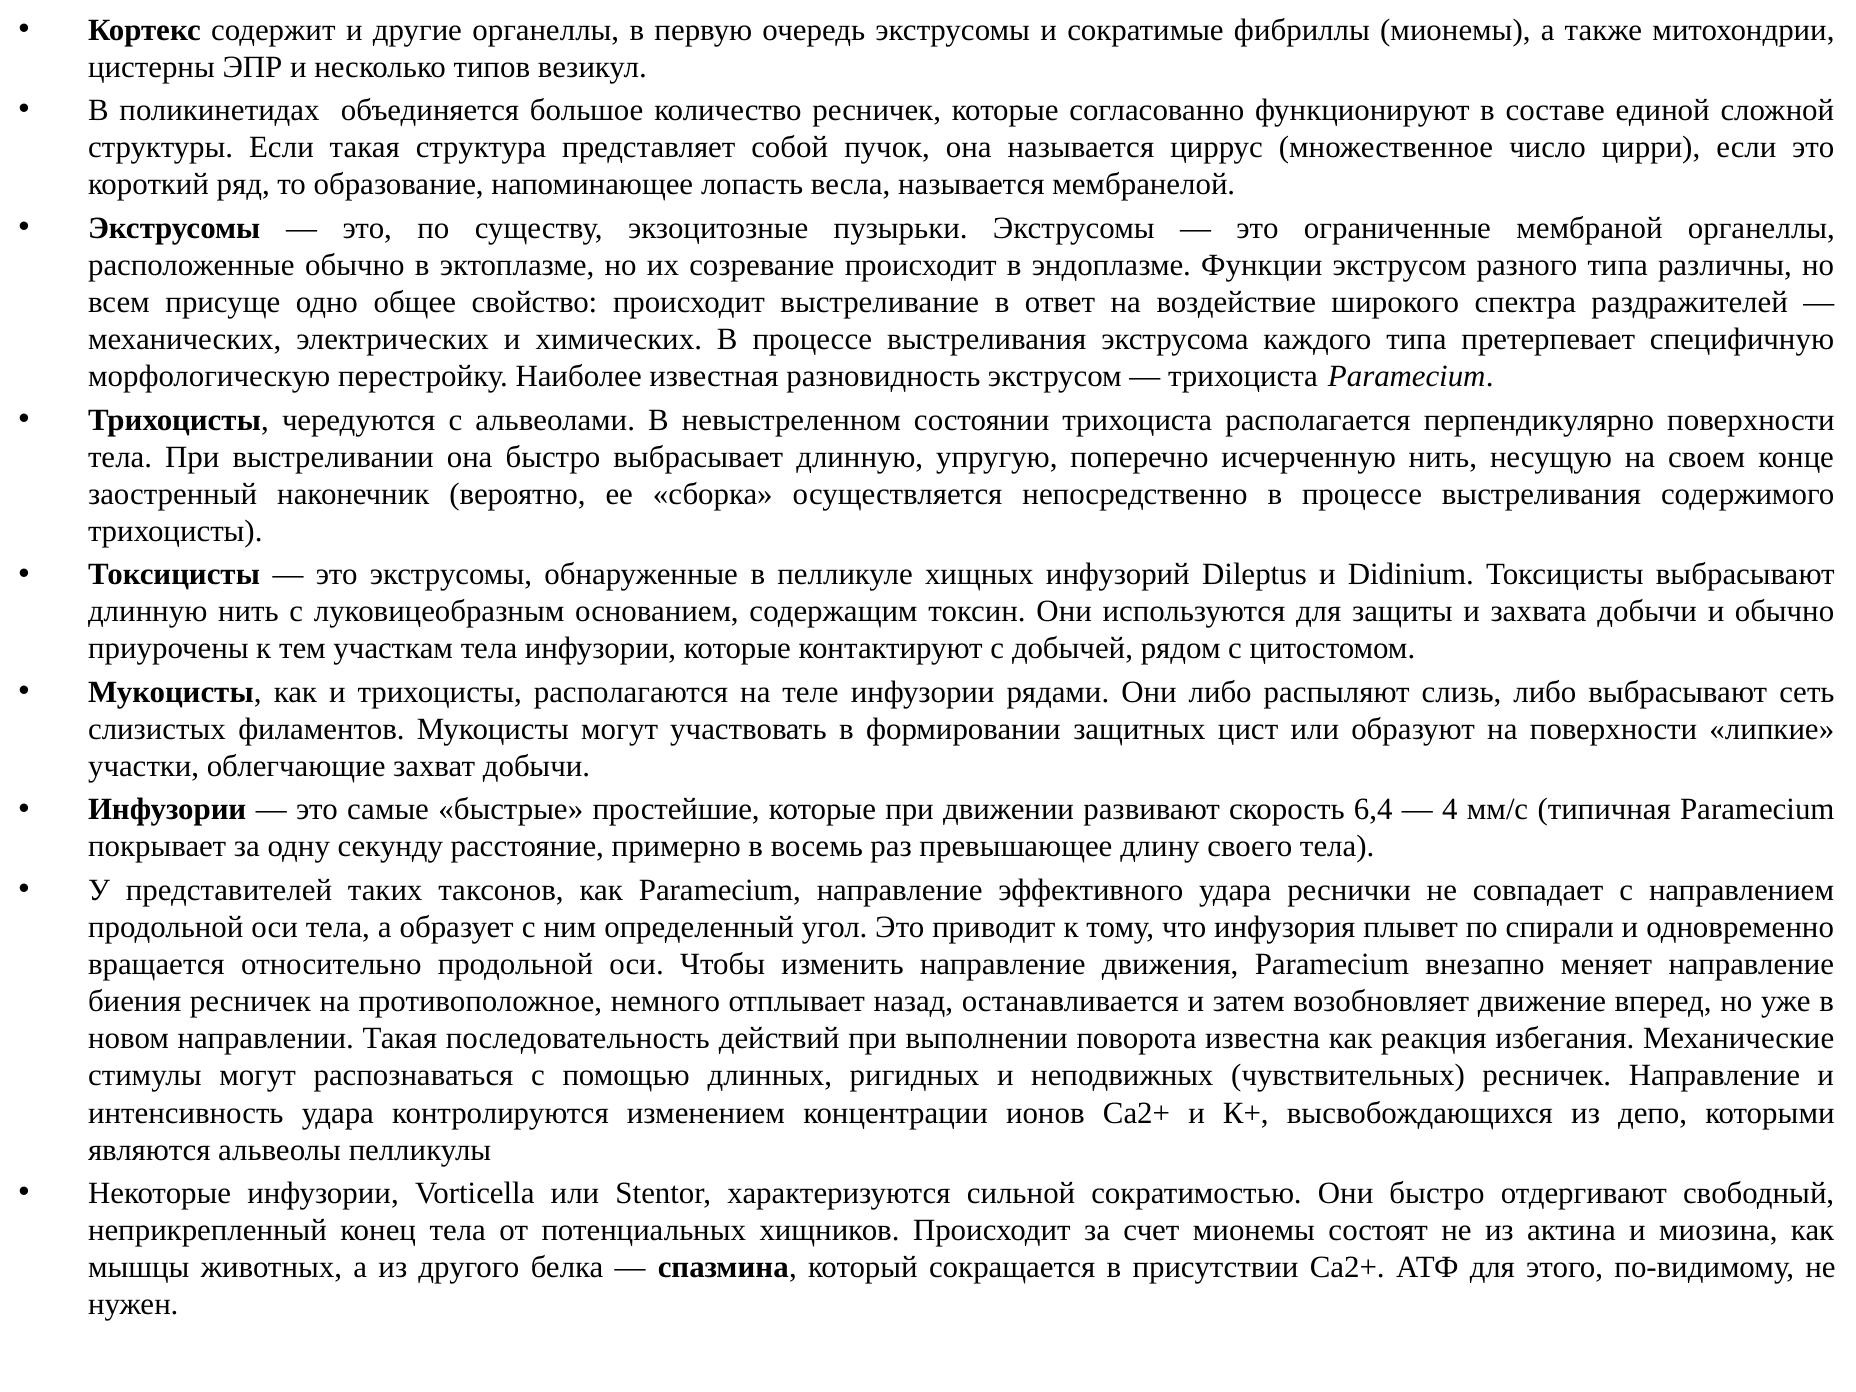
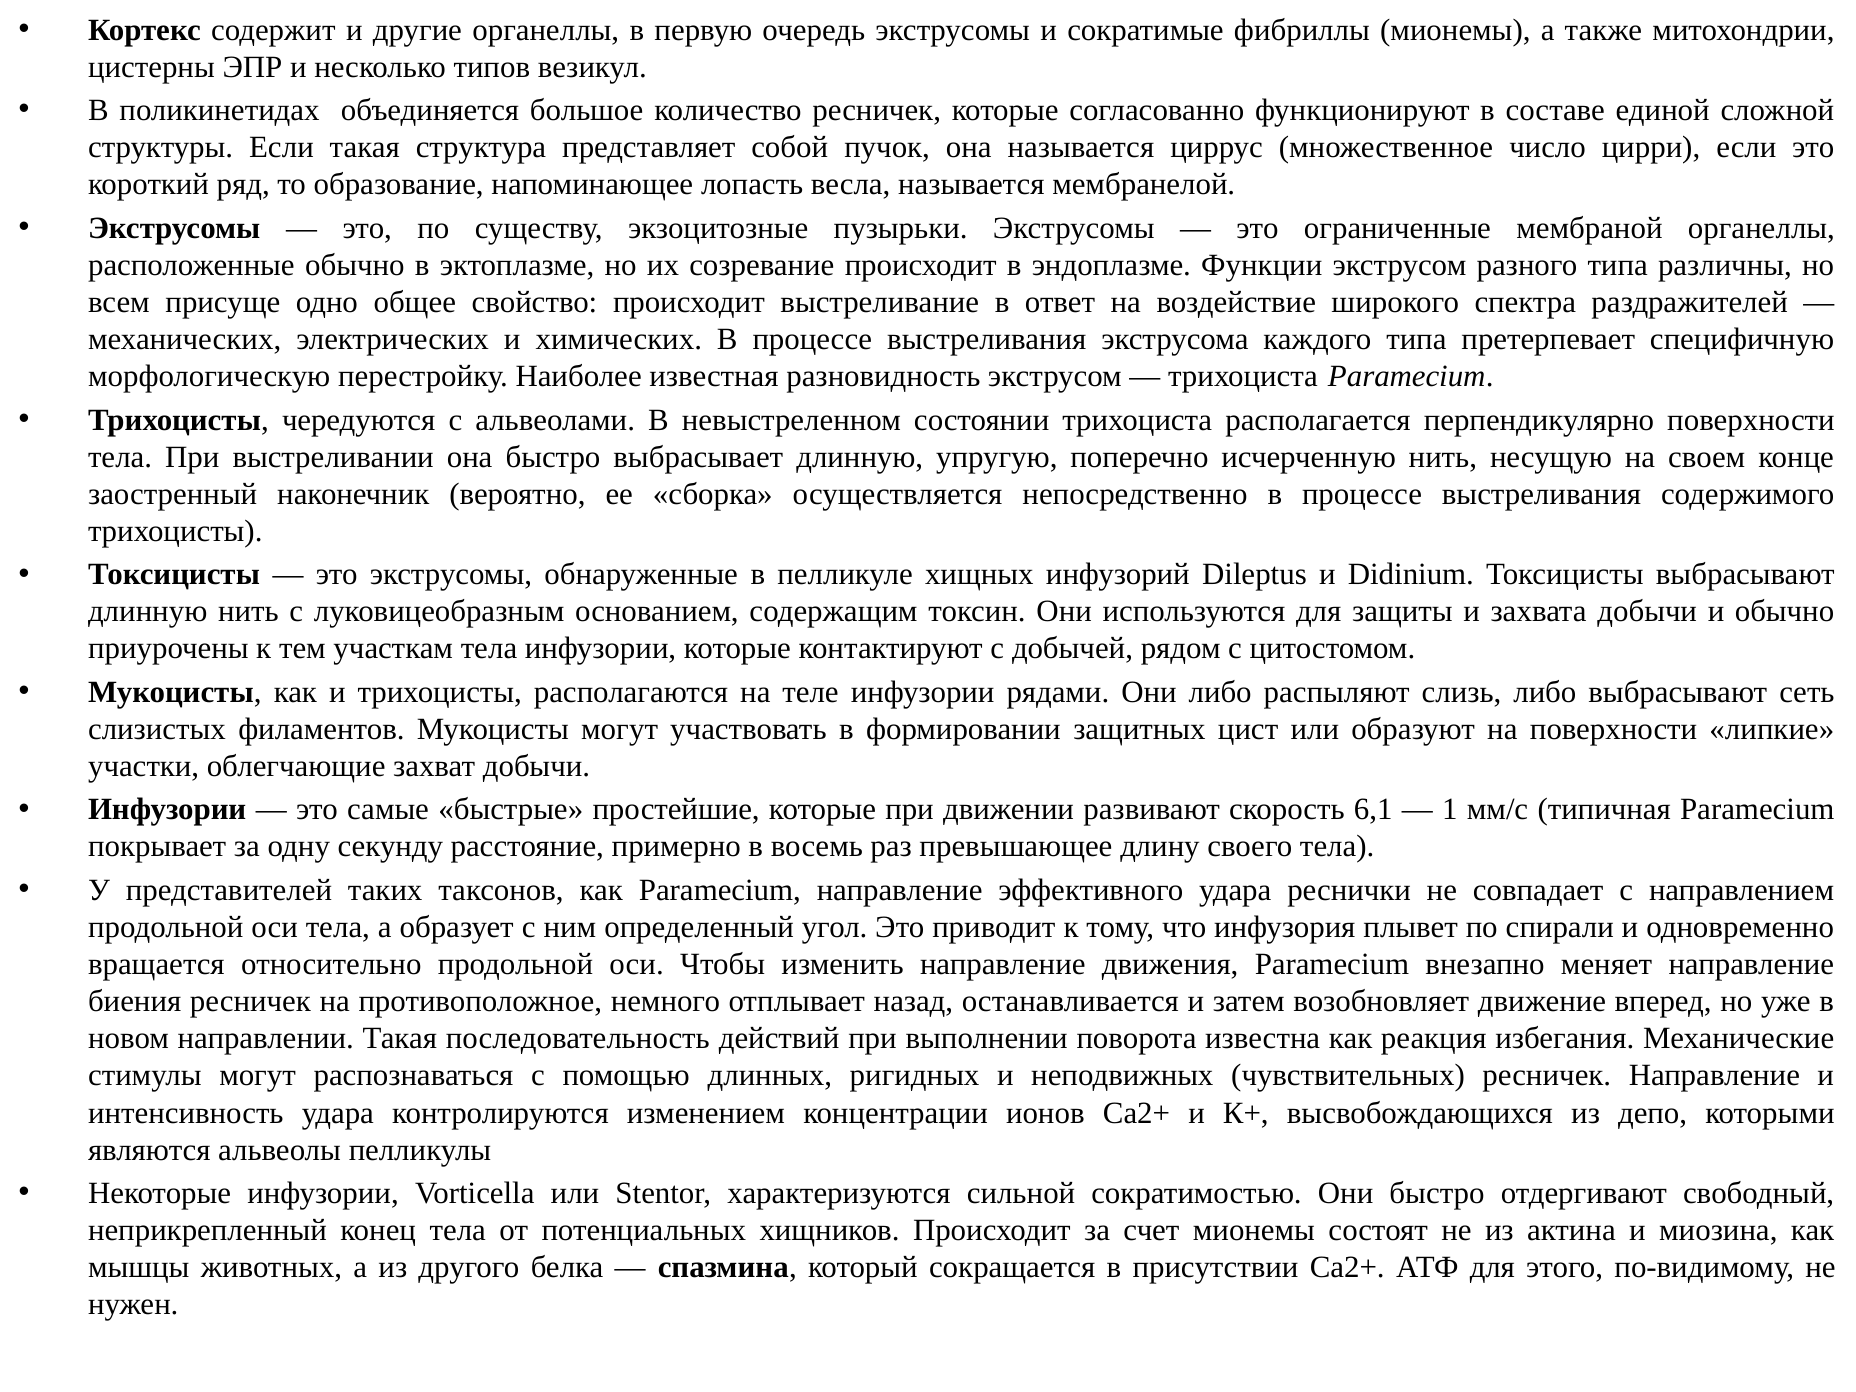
6,4: 6,4 -> 6,1 (1373, 810)
4: 4 -> 1 (1450, 810)
